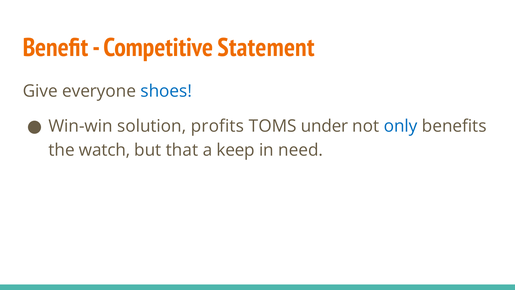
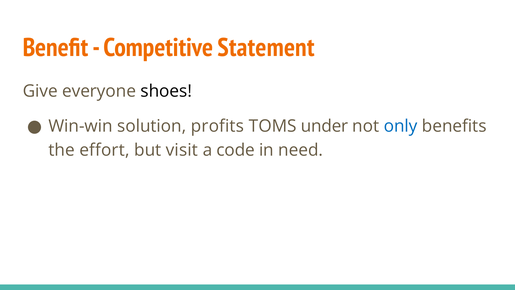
shoes colour: blue -> black (166, 91)
watch: watch -> effort (104, 150)
that: that -> visit (182, 150)
keep: keep -> code (236, 150)
